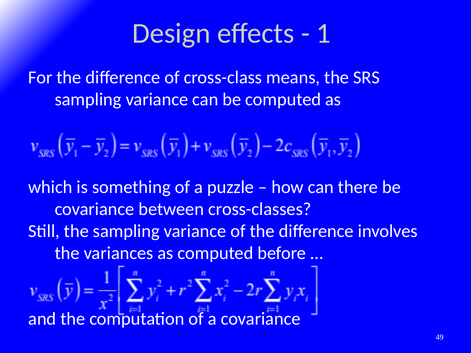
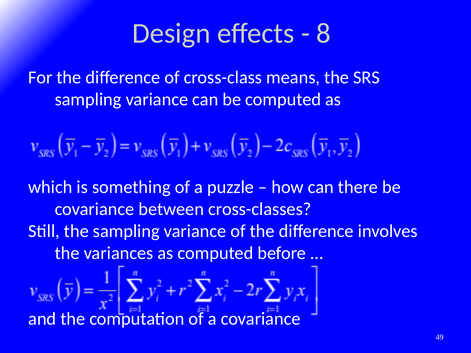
1: 1 -> 8 (324, 33)
